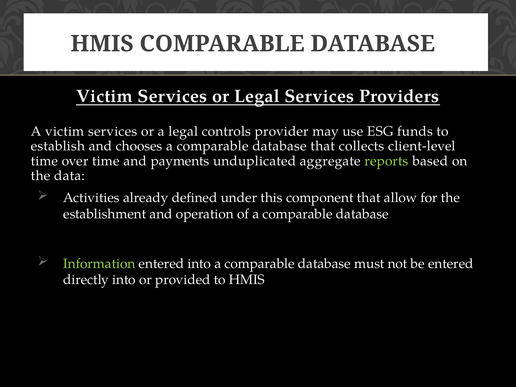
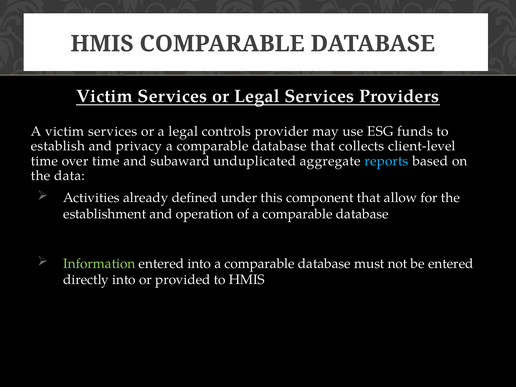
chooses: chooses -> privacy (139, 146)
payments: payments -> subaward (180, 161)
reports colour: light green -> light blue (386, 161)
